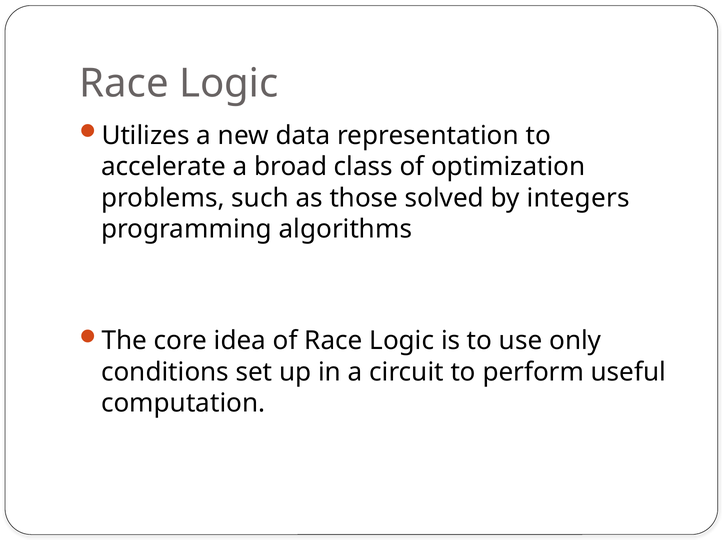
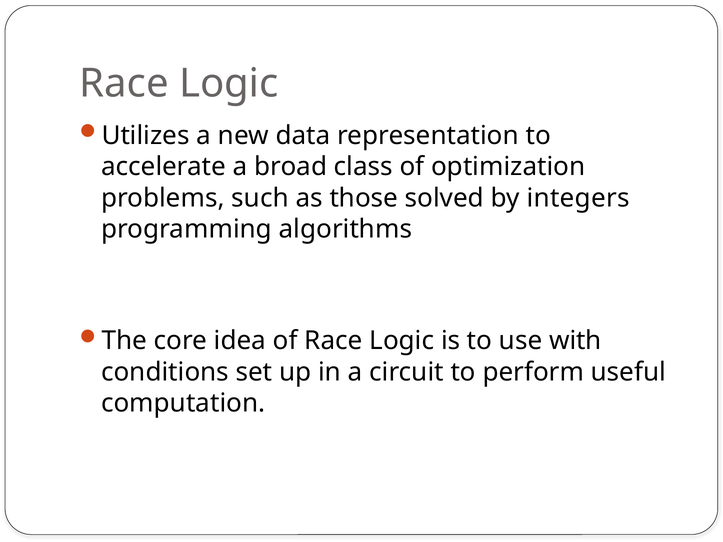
only: only -> with (575, 341)
